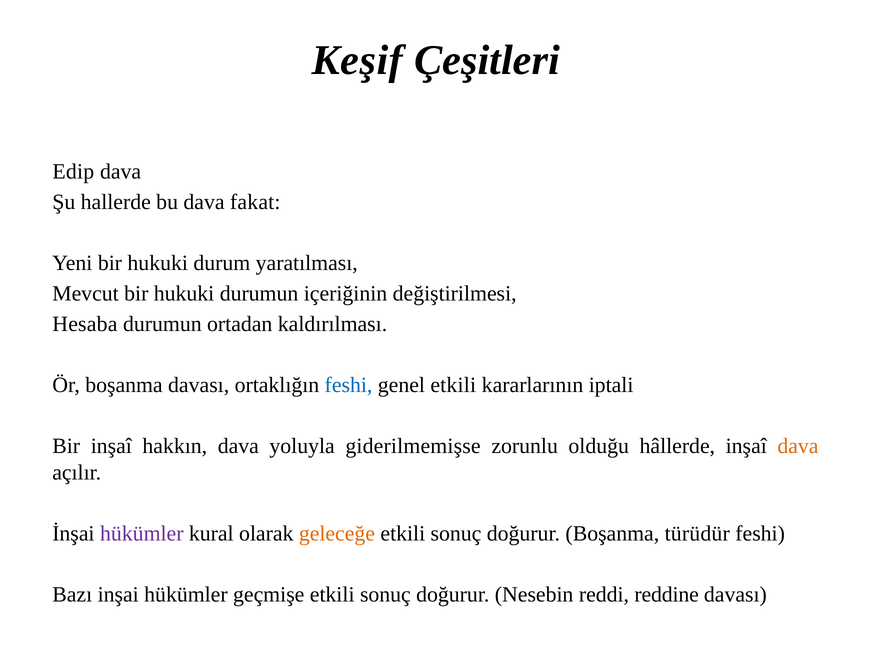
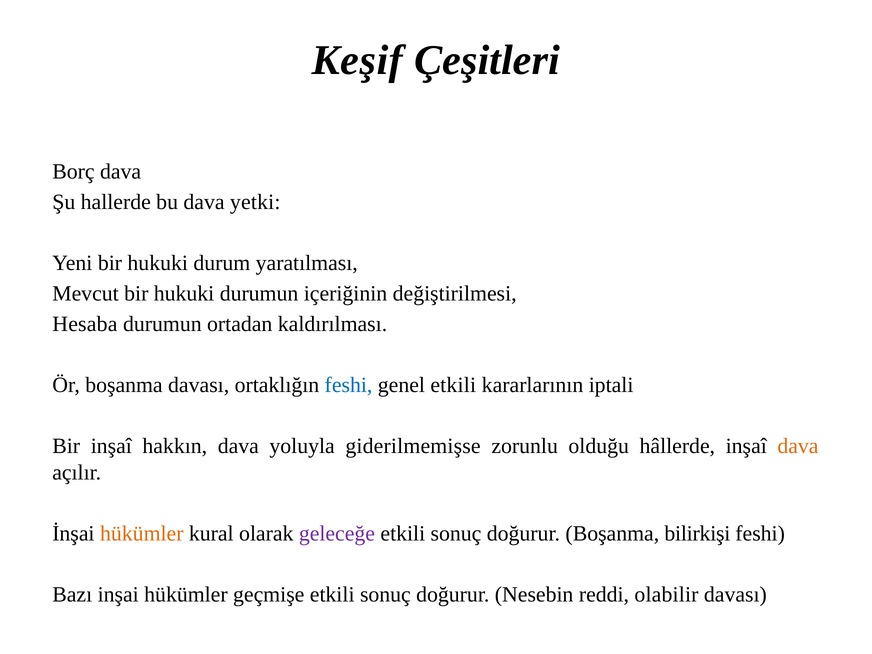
Edip: Edip -> Borç (73, 172)
fakat: fakat -> yetki (255, 202)
hükümler colour: purple -> orange (142, 533)
geleceğe colour: orange -> purple (337, 533)
türüdür: türüdür -> bilirkişi (697, 533)
reddine: reddine -> olabilir (666, 594)
